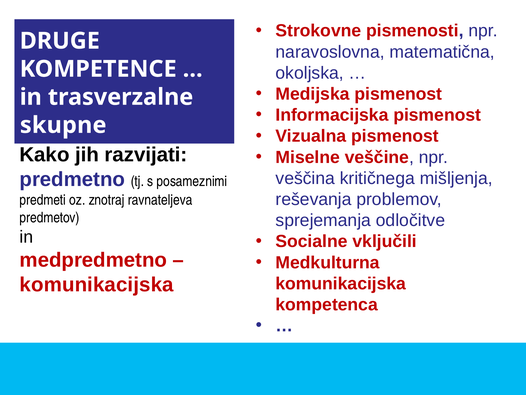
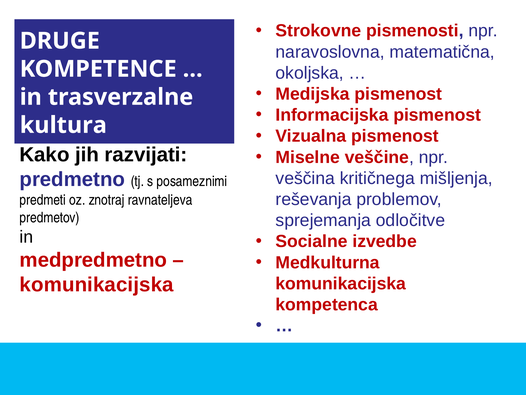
skupne: skupne -> kultura (63, 125)
vključili: vključili -> izvedbe (385, 241)
